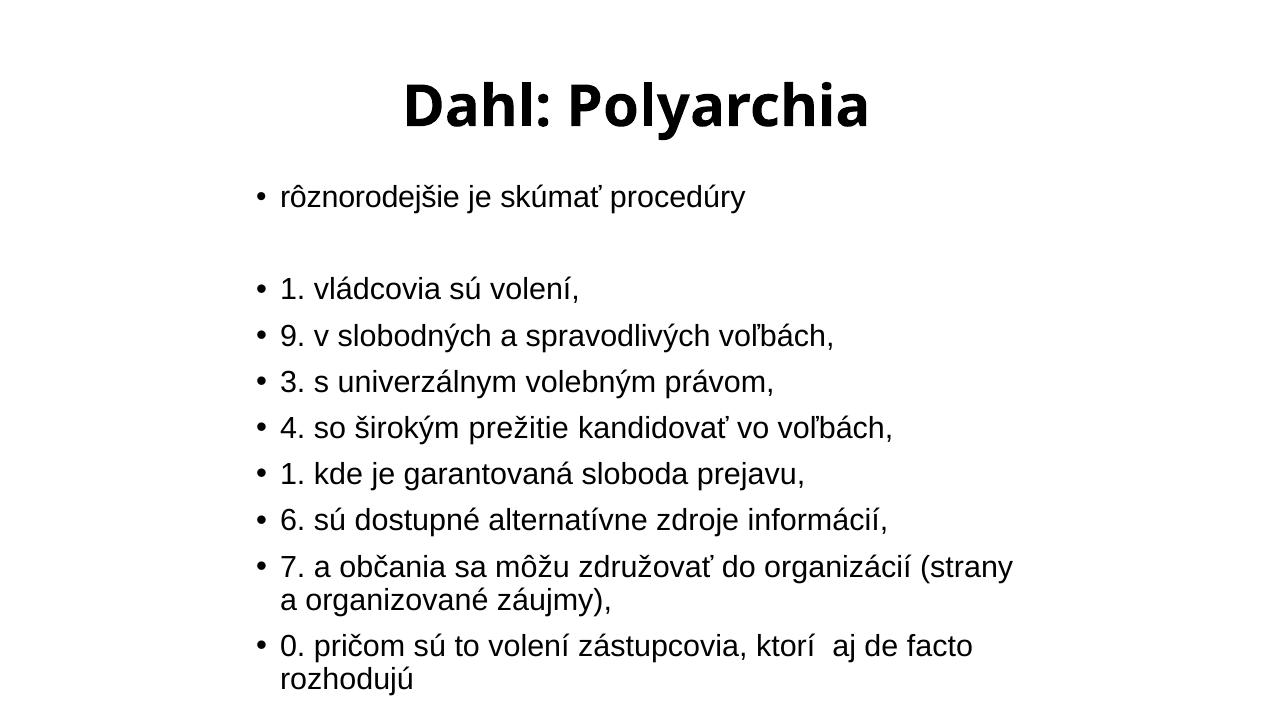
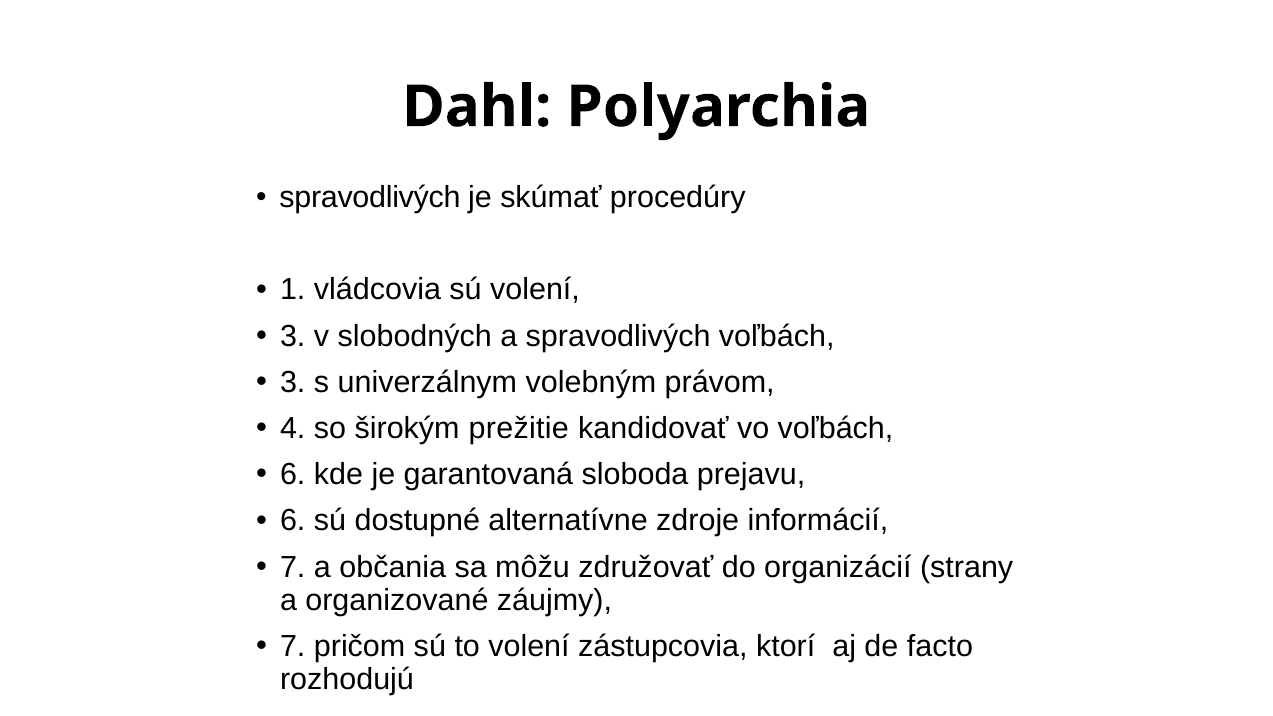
rôznorodejšie: rôznorodejšie -> spravodlivých (370, 198)
9: 9 -> 3 (293, 336)
1: 1 -> 6 (293, 475)
0: 0 -> 7 (293, 646)
